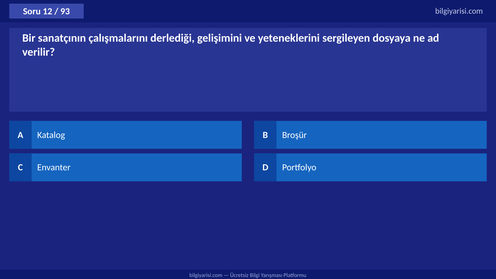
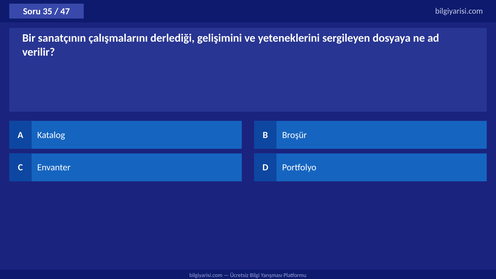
12: 12 -> 35 (48, 11)
93: 93 -> 47 (65, 11)
